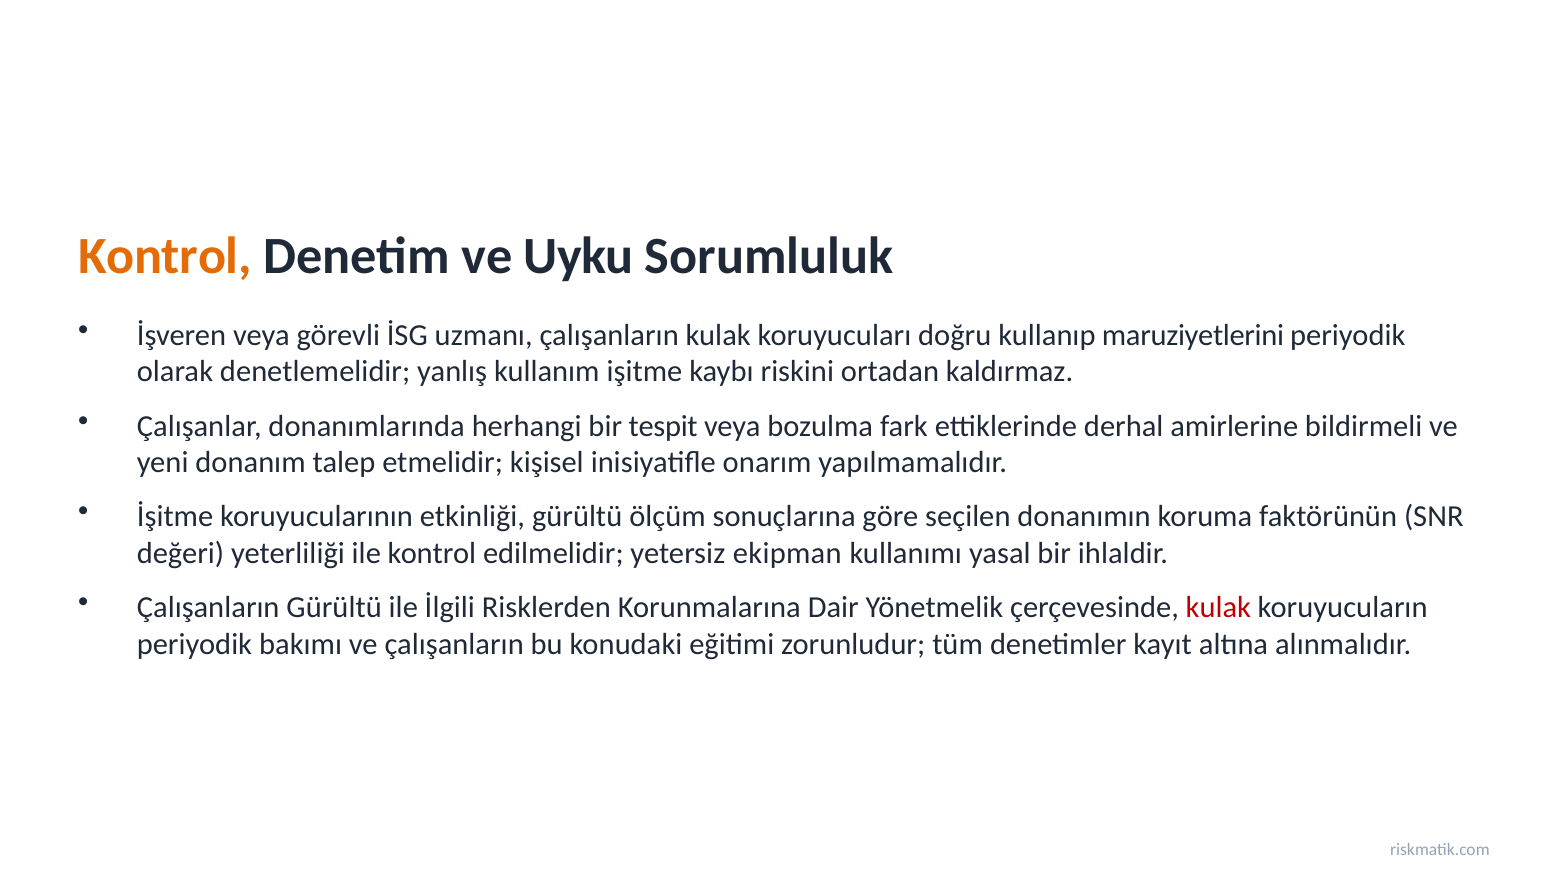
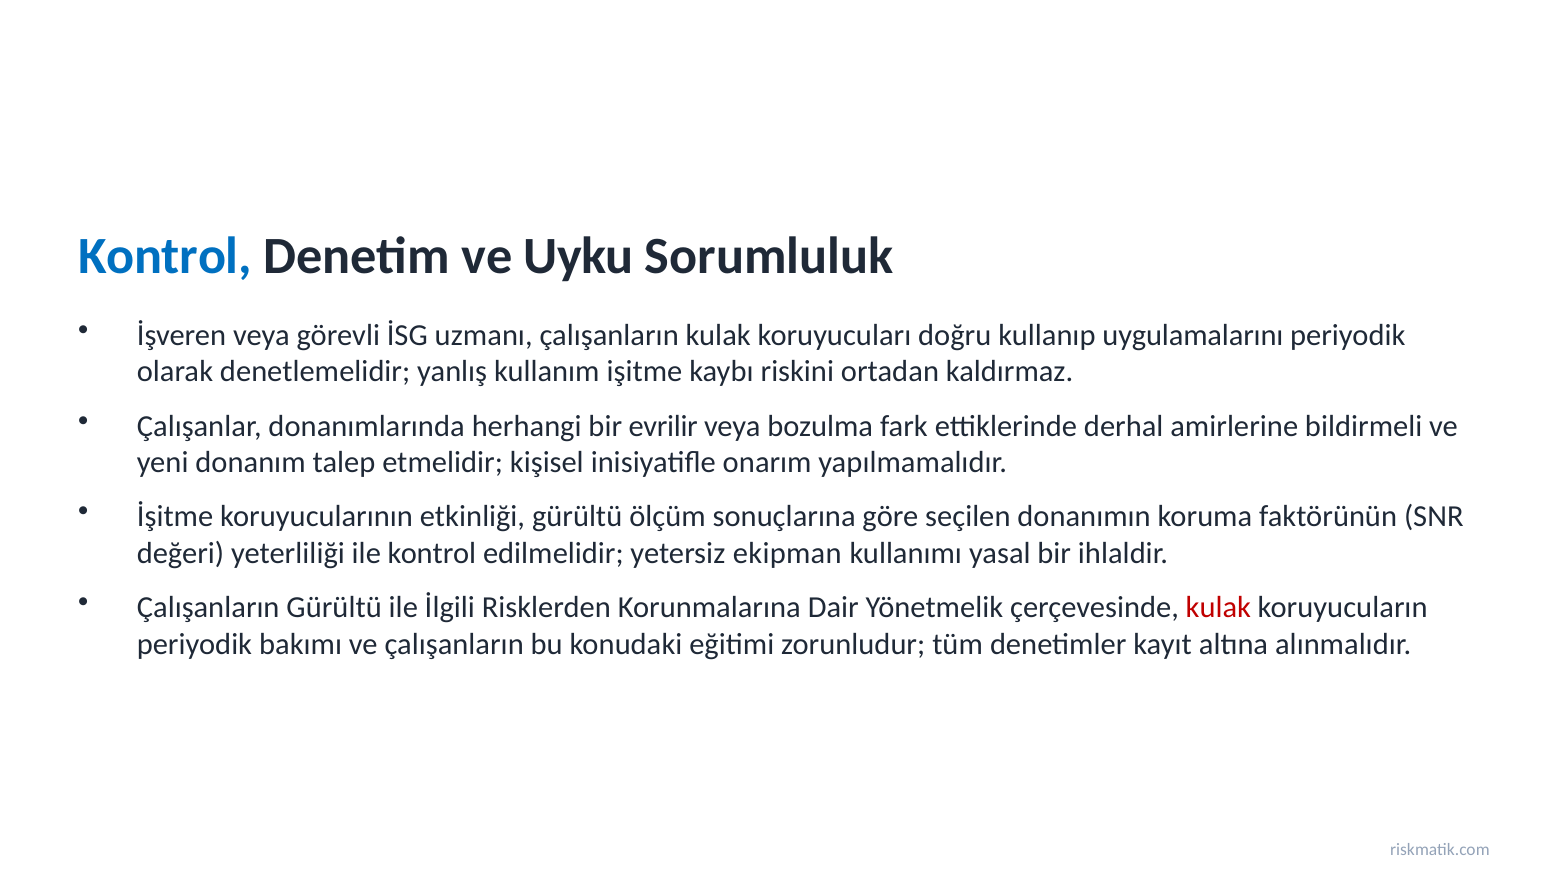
Kontrol colour: orange -> blue (165, 257)
maruziyetlerini: maruziyetlerini -> uygulamalarını (1193, 335)
tespit: tespit -> evrilir (663, 426)
